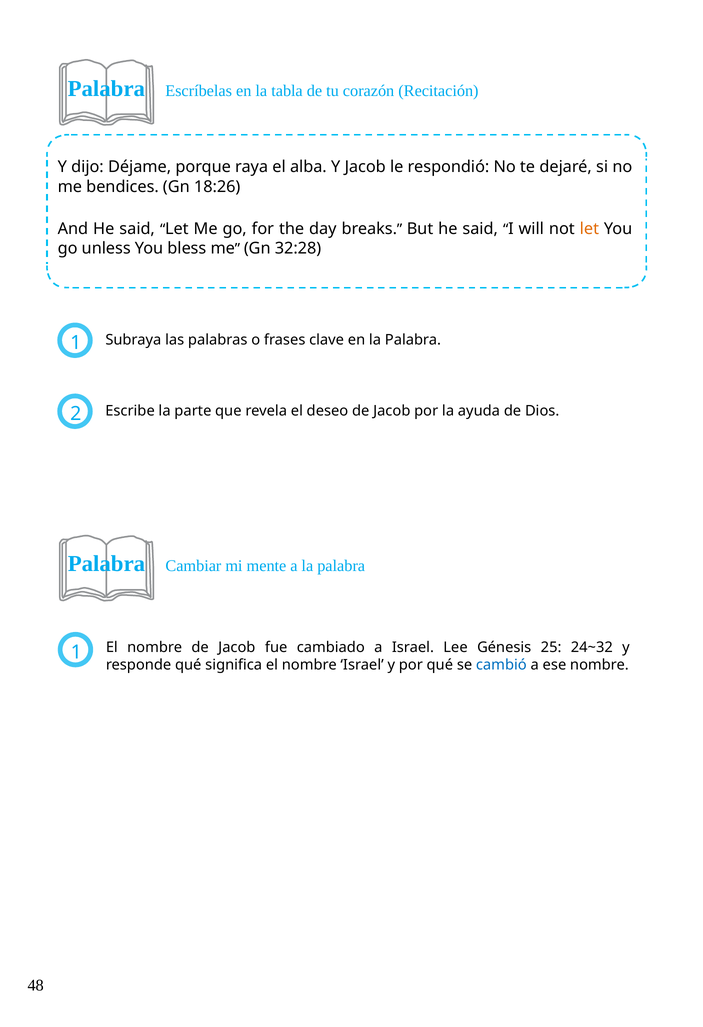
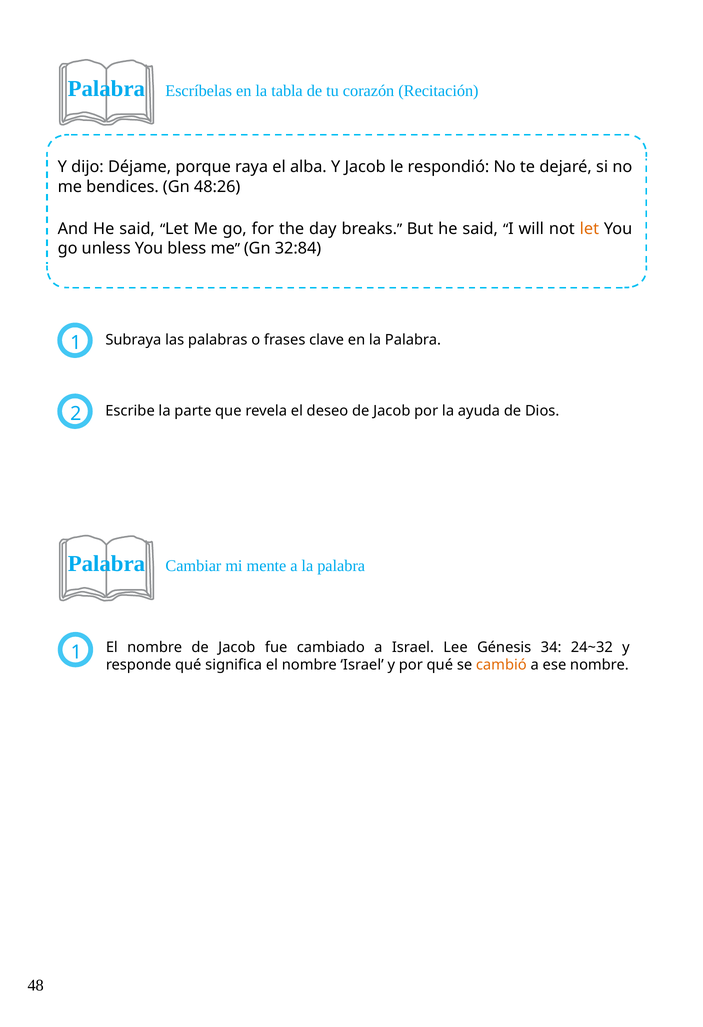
18:26: 18:26 -> 48:26 (217, 187)
32:28: 32:28 -> 32:84 (298, 249)
25: 25 -> 34 (551, 648)
cambió colour: blue -> orange (501, 665)
